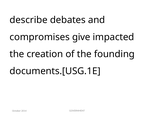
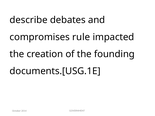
give: give -> rule (81, 37)
